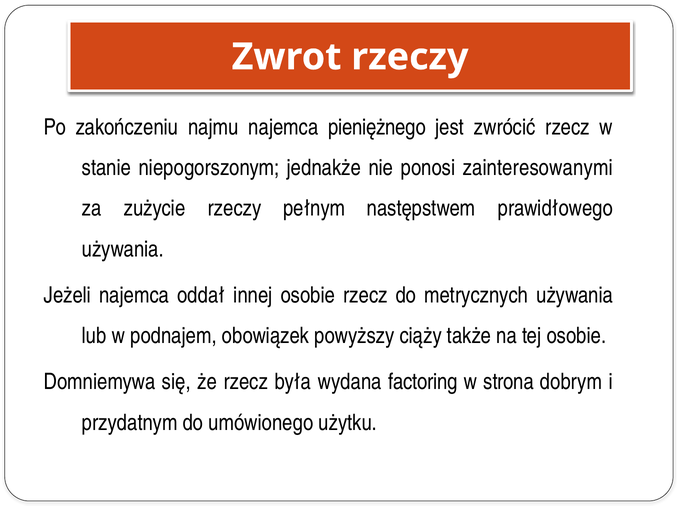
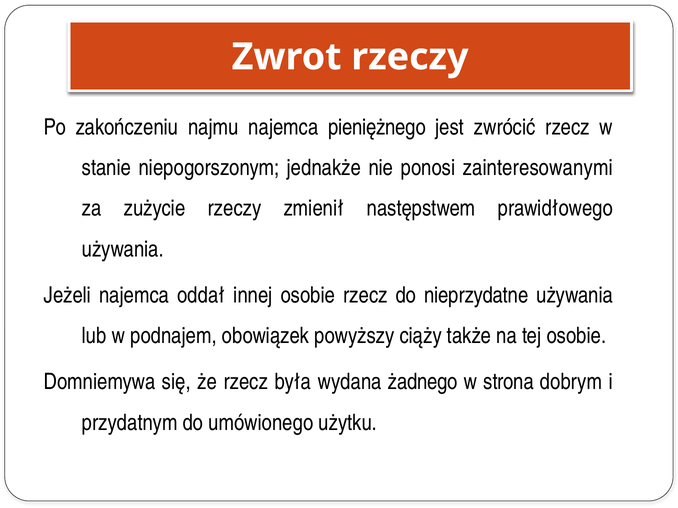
pełnym: pełnym -> zmienił (314, 209)
metrycznych: metrycznych -> nieprzydatne (476, 296)
factoring: factoring -> żadnego (423, 382)
